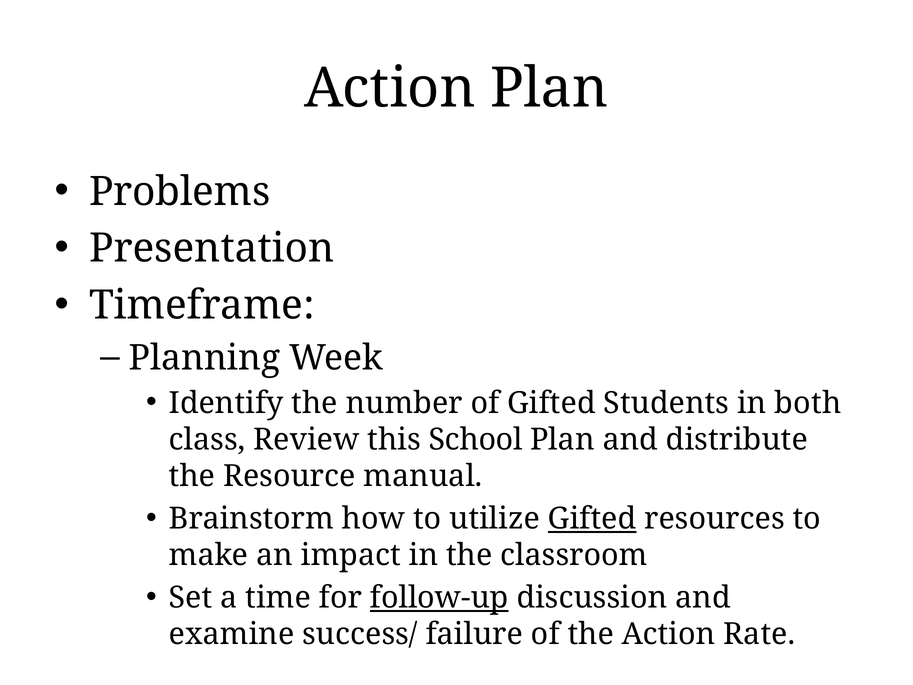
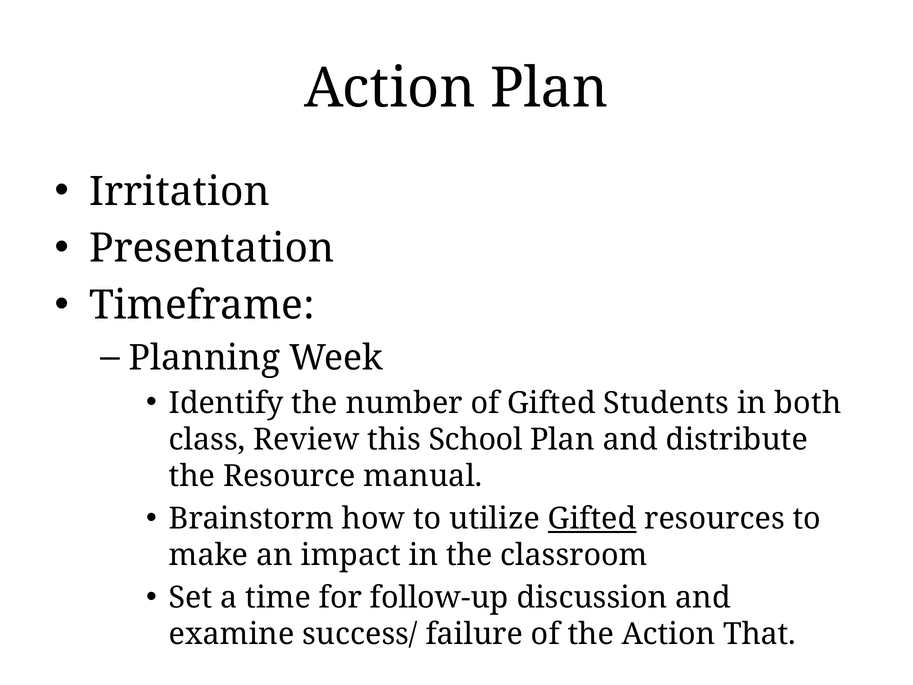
Problems: Problems -> Irritation (180, 192)
follow-up underline: present -> none (439, 598)
Rate: Rate -> That (759, 634)
